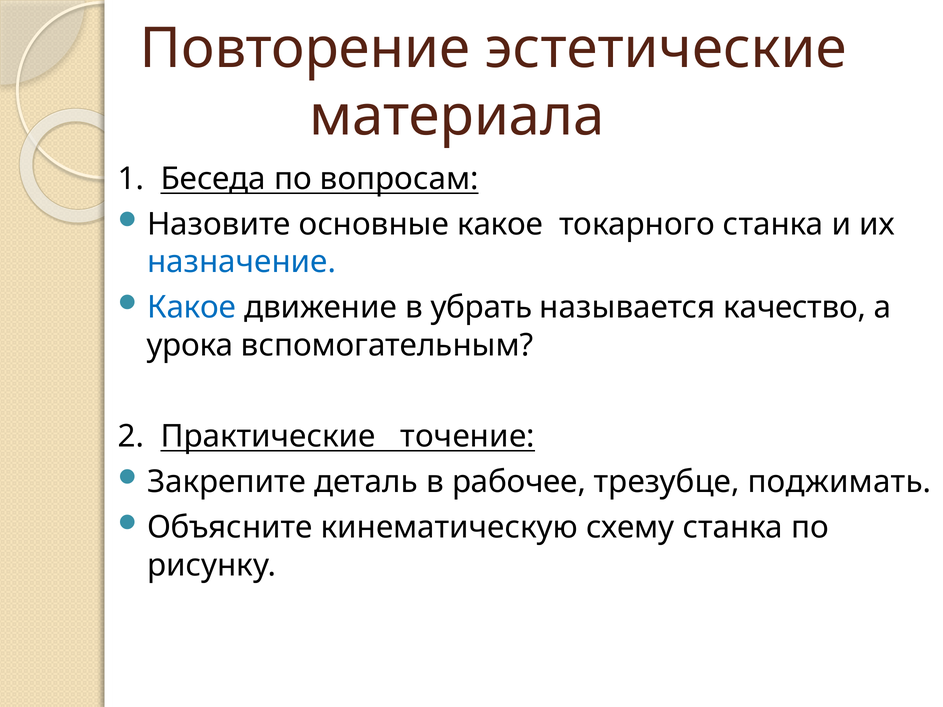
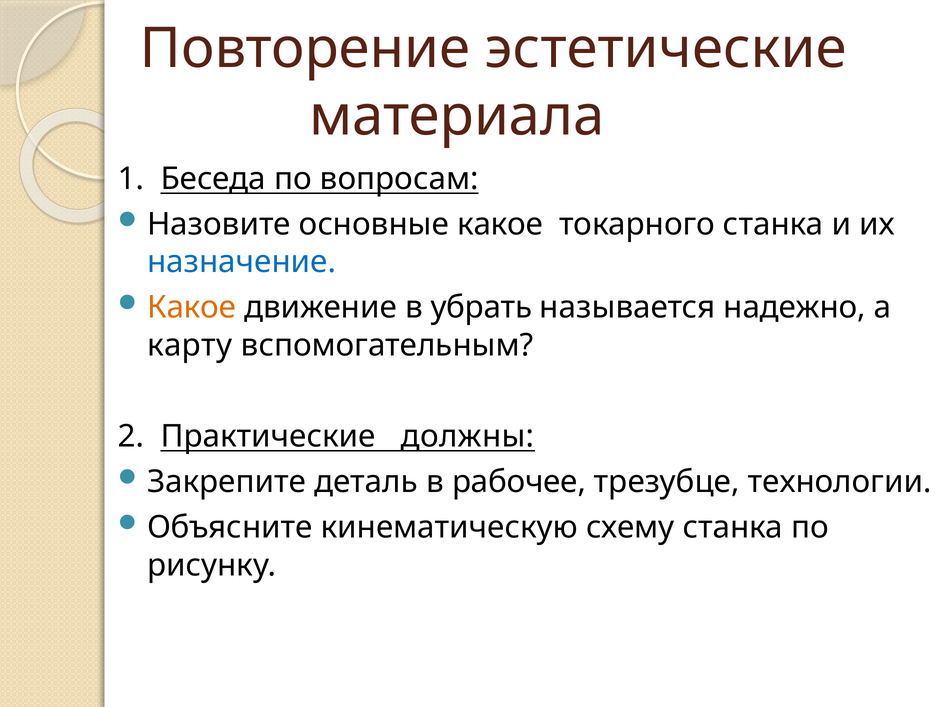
Какое colour: blue -> orange (192, 308)
качество: качество -> надежно (795, 308)
урока: урока -> карту (190, 345)
точение: точение -> должны (468, 437)
поджимать: поджимать -> технологии (840, 482)
